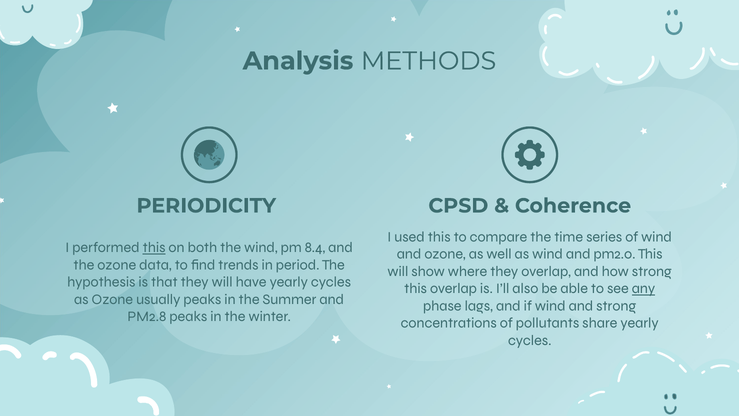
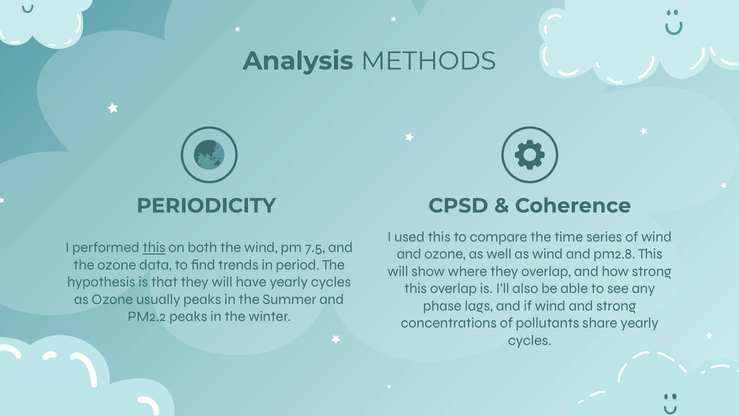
8.4: 8.4 -> 7.5 (315, 247)
pm2.0: pm2.0 -> pm2.8 (614, 254)
any underline: present -> none (643, 288)
PM2.8: PM2.8 -> PM2.2 (147, 316)
